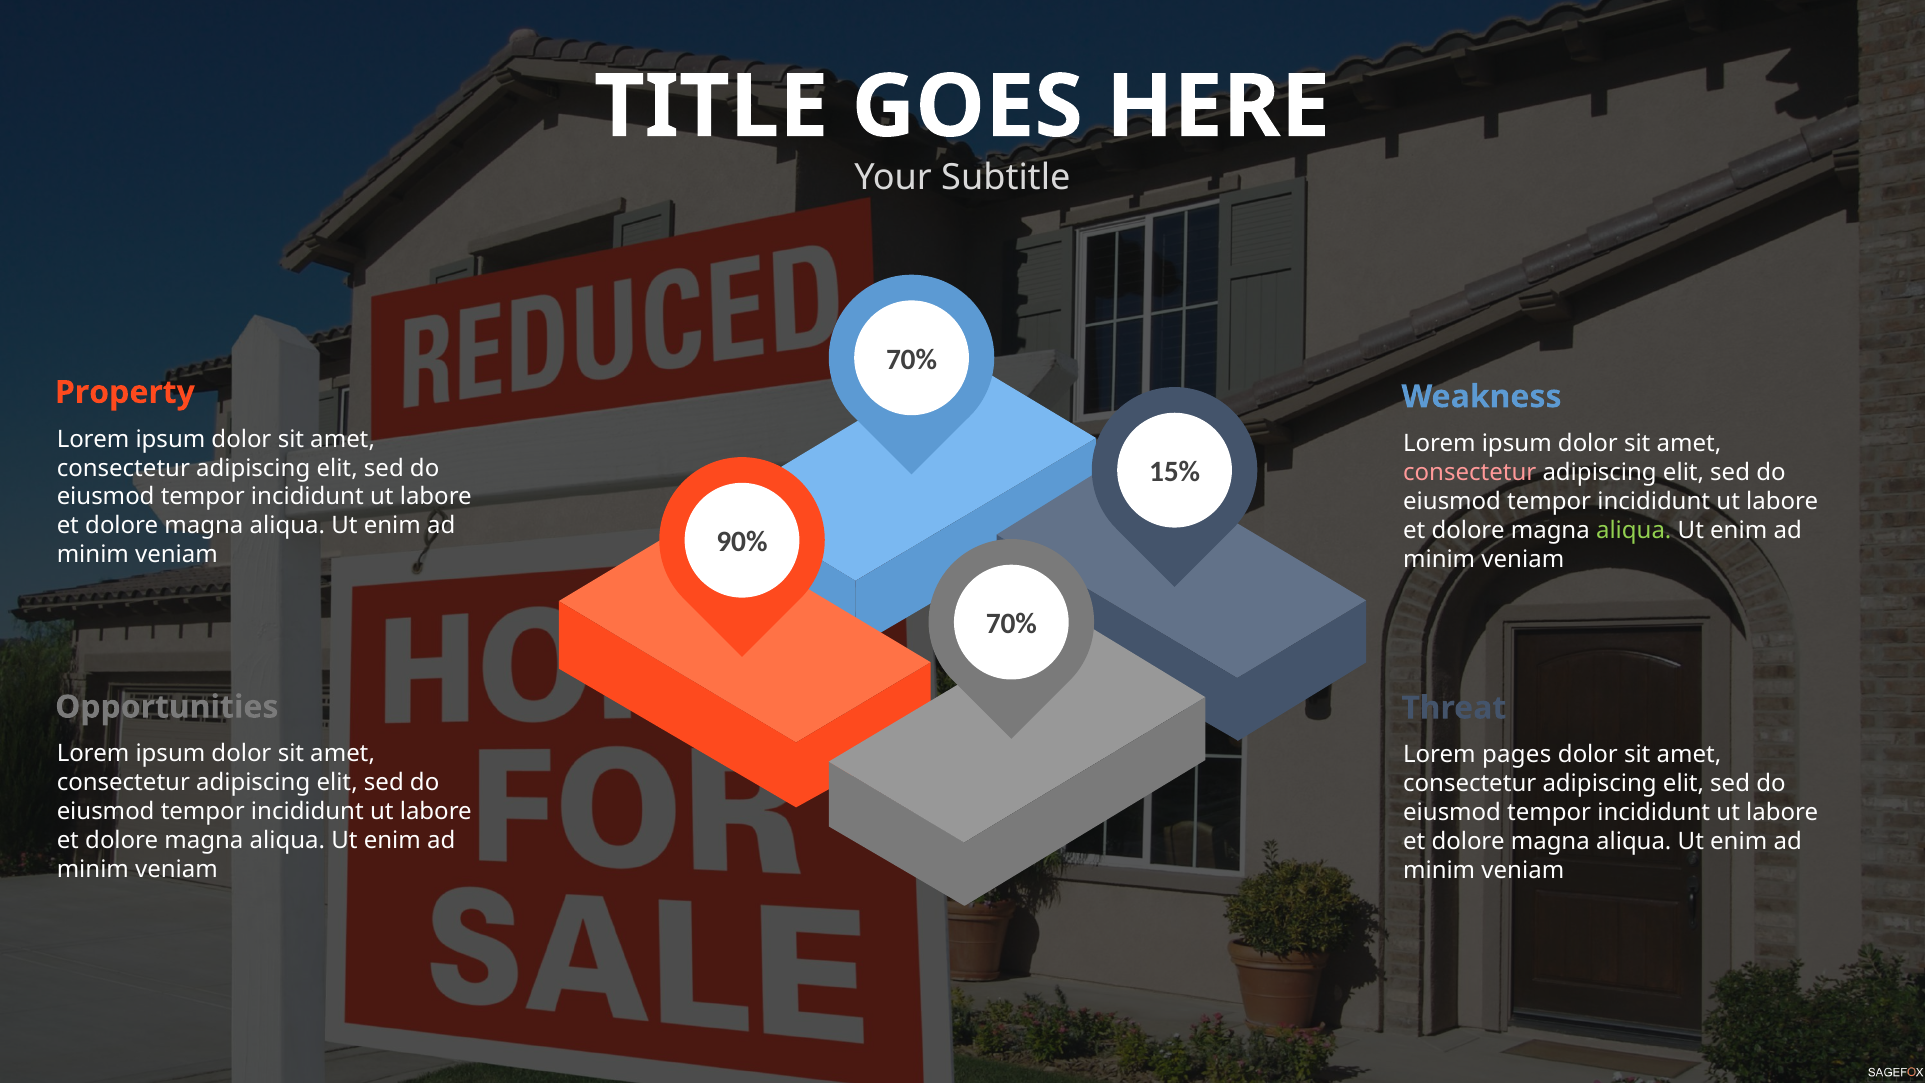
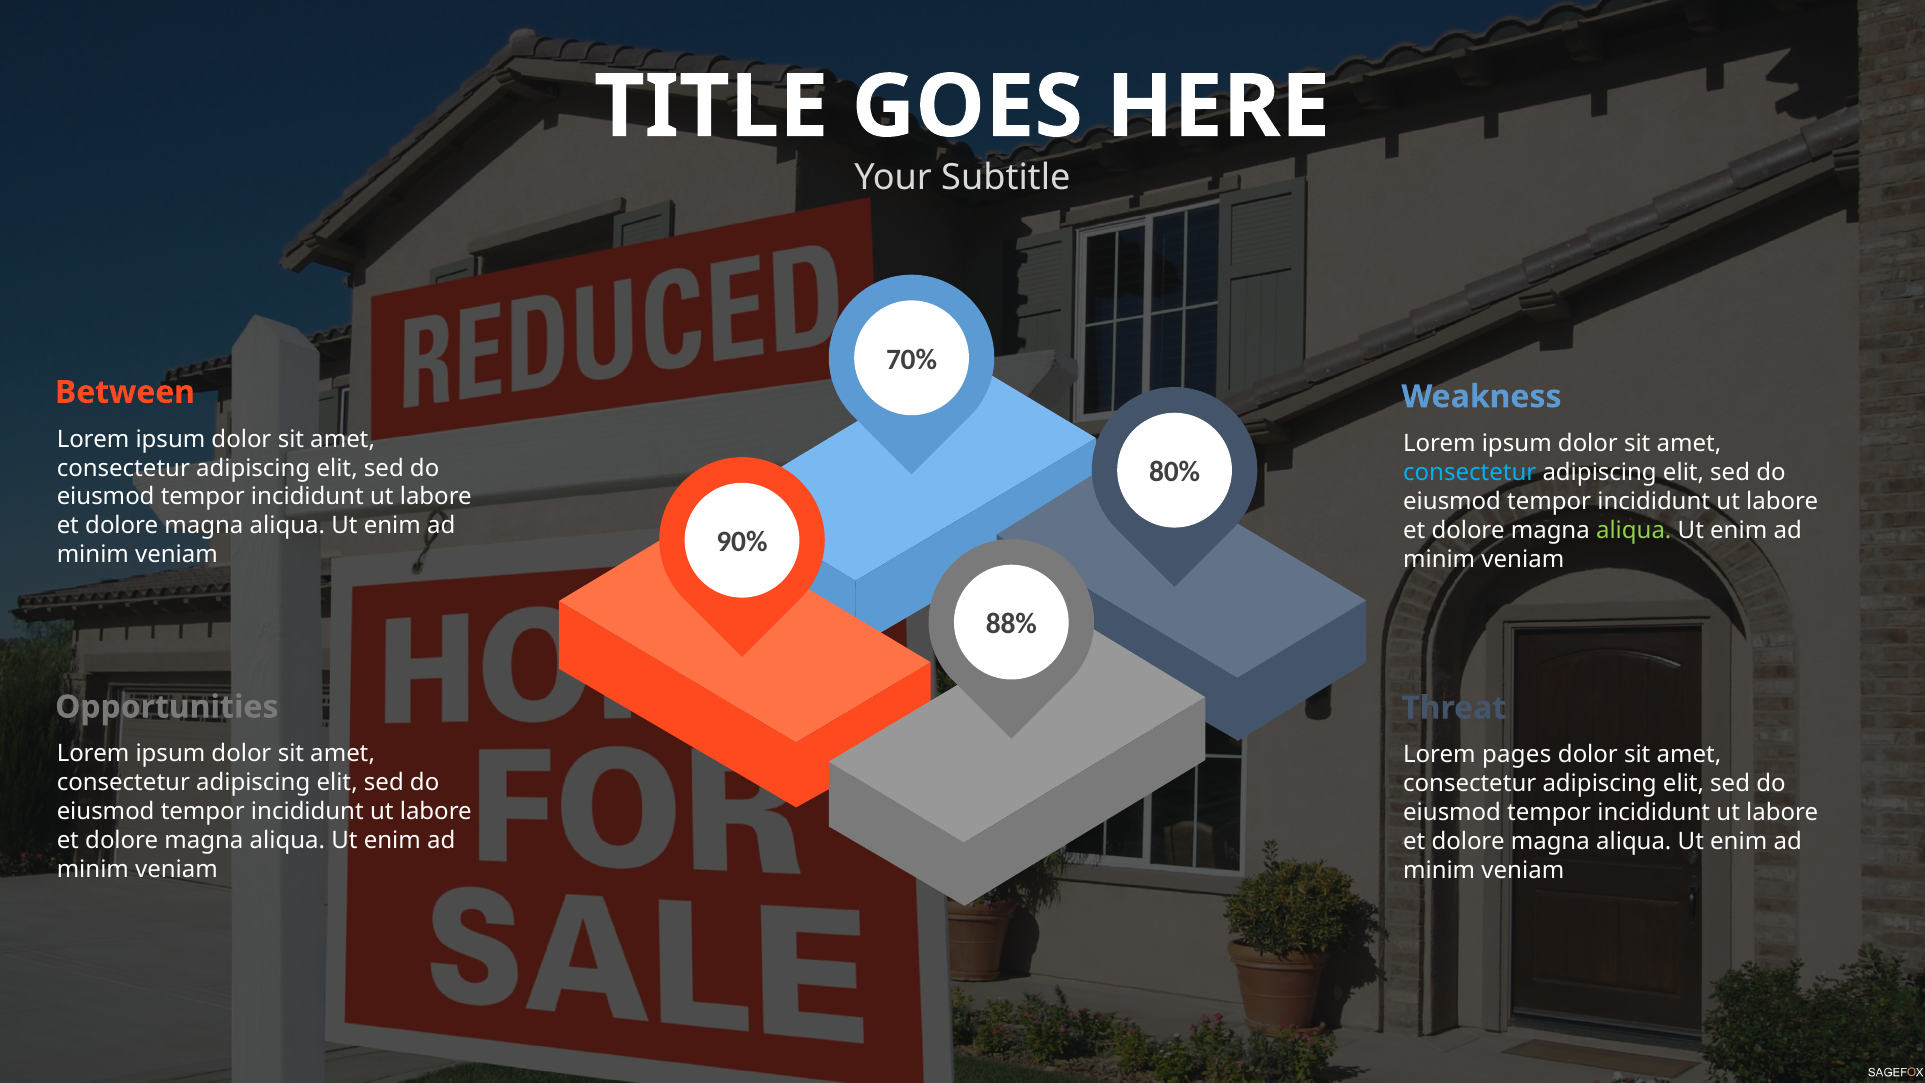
Property: Property -> Between (125, 392)
15%: 15% -> 80% (1175, 472)
consectetur colour: pink -> light blue (1470, 472)
70%: 70% -> 88% (1011, 624)
